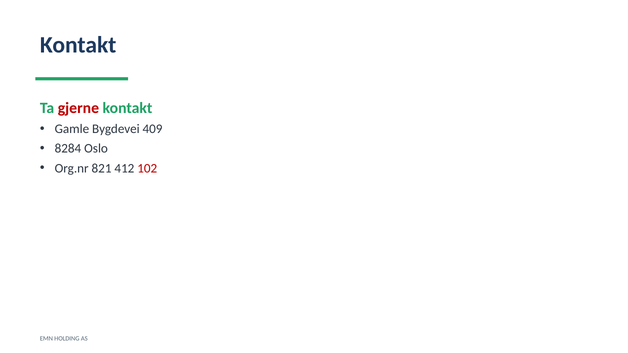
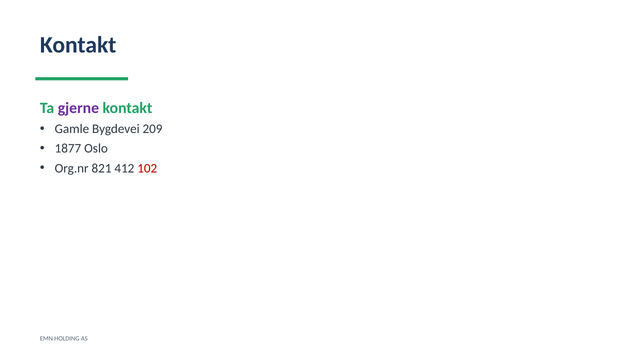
gjerne colour: red -> purple (78, 108)
409: 409 -> 209 (153, 129)
8284: 8284 -> 1877 (68, 149)
